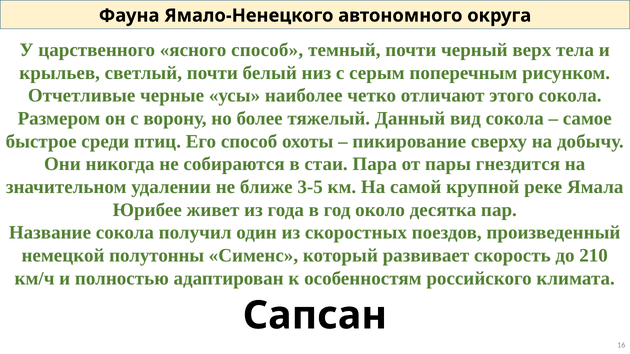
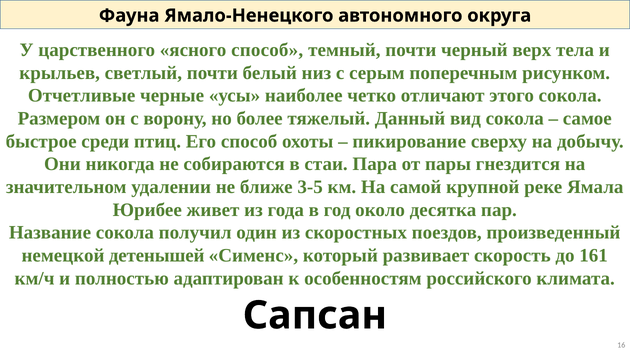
полутонны: полутонны -> детенышей (157, 256)
210: 210 -> 161 (594, 256)
